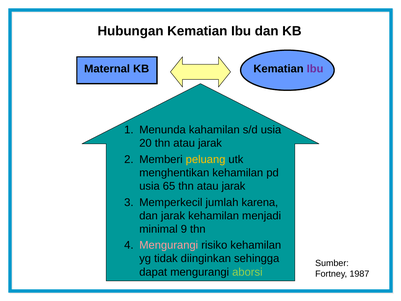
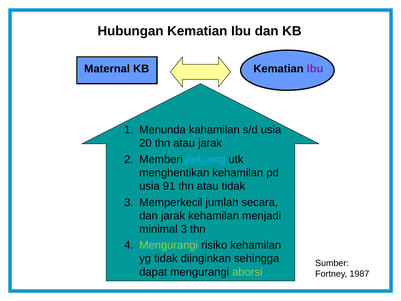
peluang colour: yellow -> light blue (206, 159)
65: 65 -> 91 (169, 186)
jarak: jarak -> tidak (233, 186)
karena: karena -> secara (260, 202)
minimal 9: 9 -> 3 (184, 229)
Mengurangi colour: pink -> light green (169, 245)
